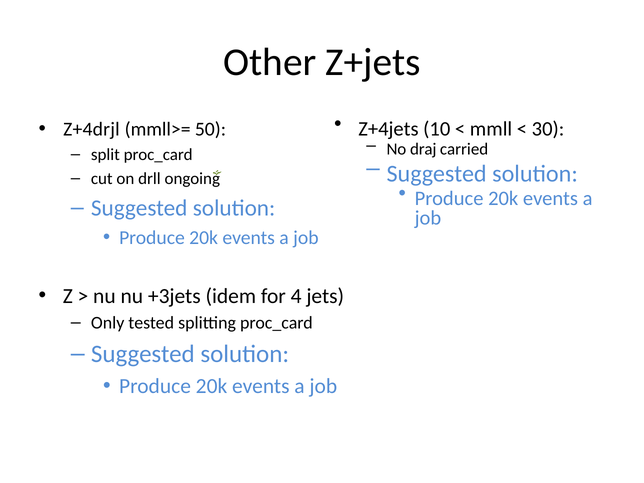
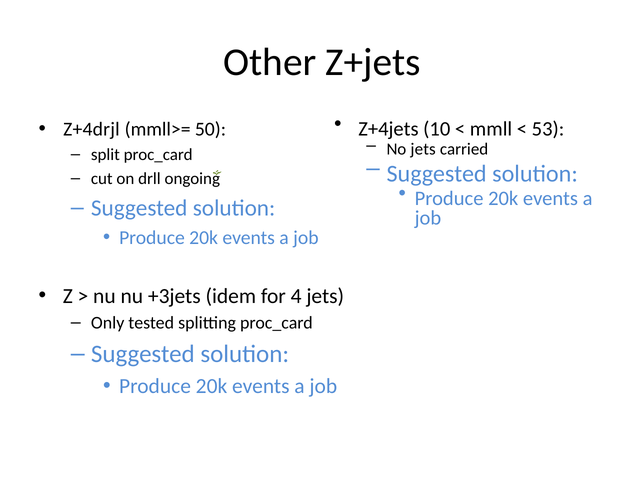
30: 30 -> 53 (548, 129)
No draj: draj -> jets (423, 149)
